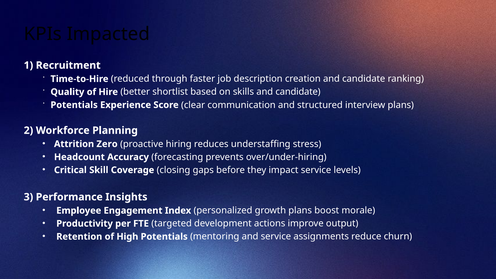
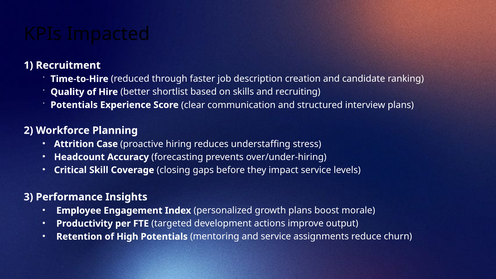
skills and candidate: candidate -> recruiting (298, 92)
Zero: Zero -> Case (107, 144)
